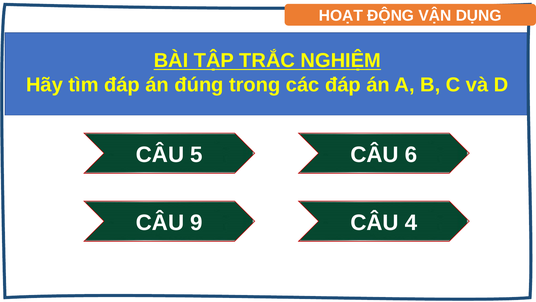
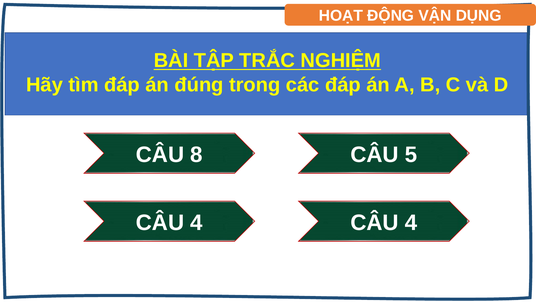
5: 5 -> 8 (197, 154)
6: 6 -> 5 (411, 154)
9: 9 -> 4 (197, 222)
